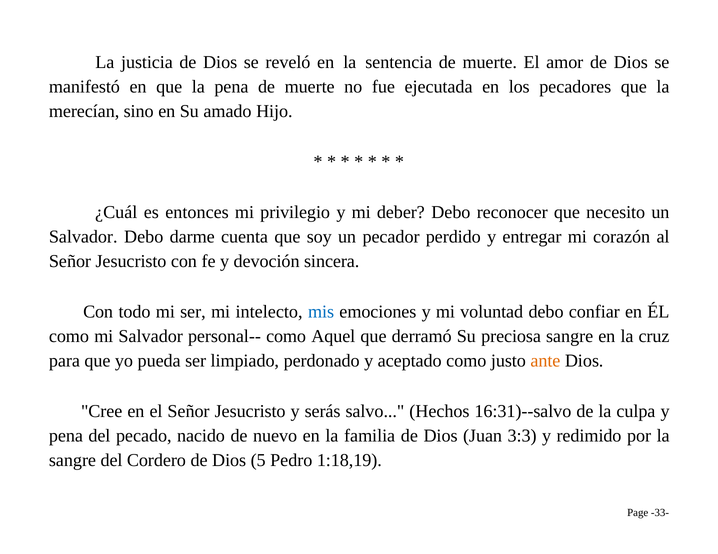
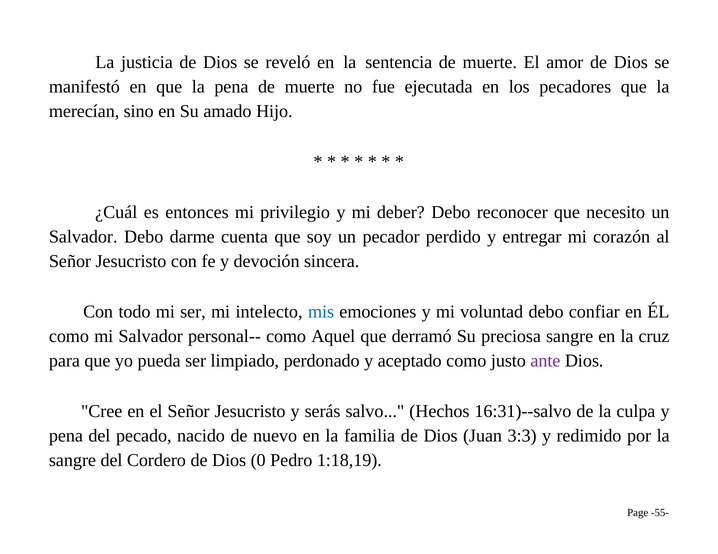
ante colour: orange -> purple (545, 361)
5: 5 -> 0 (258, 461)
-33-: -33- -> -55- (660, 514)
